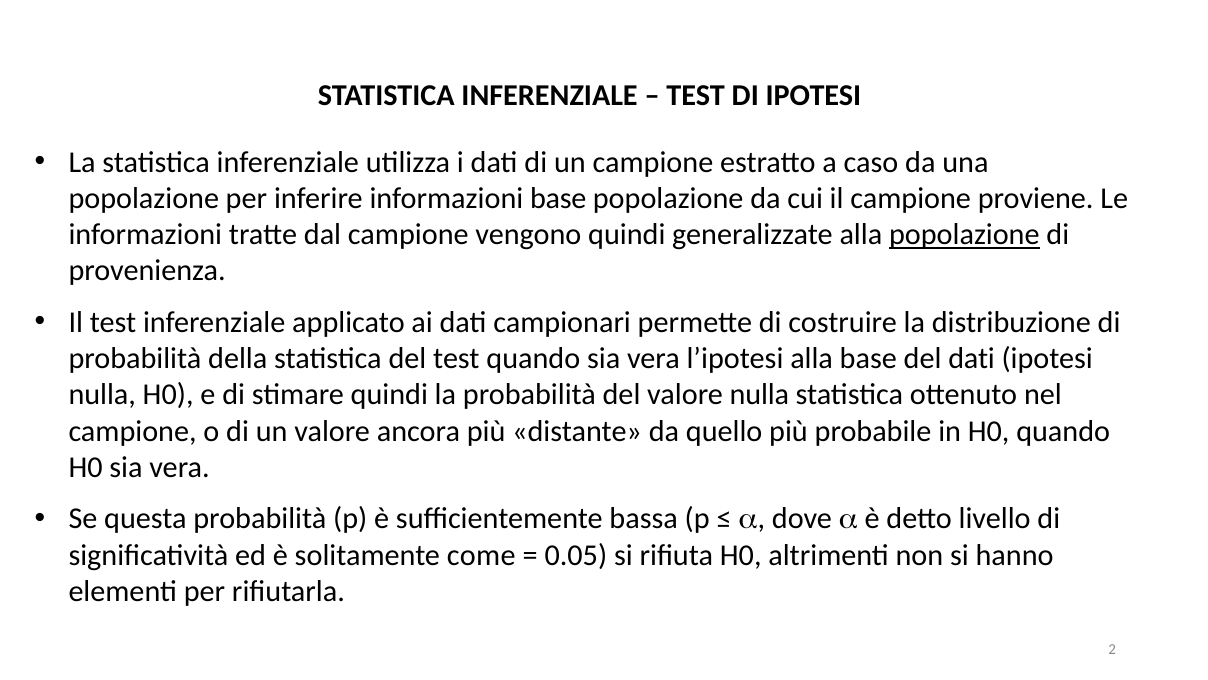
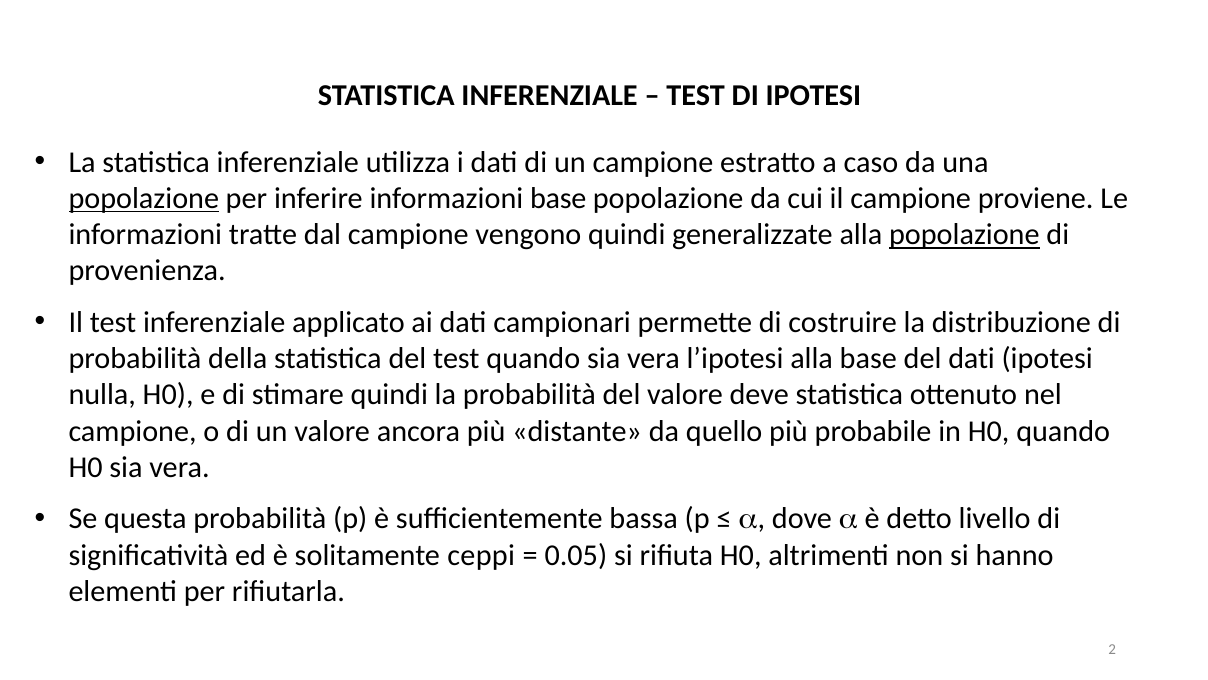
popolazione underline: none -> present (144, 198)
valore nulla: nulla -> deve (759, 395)
come: come -> ceppi (481, 555)
